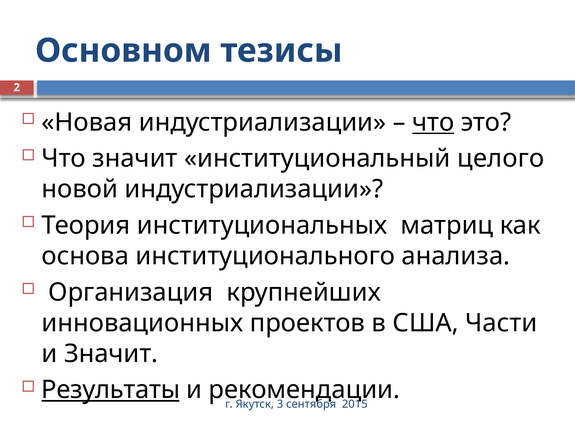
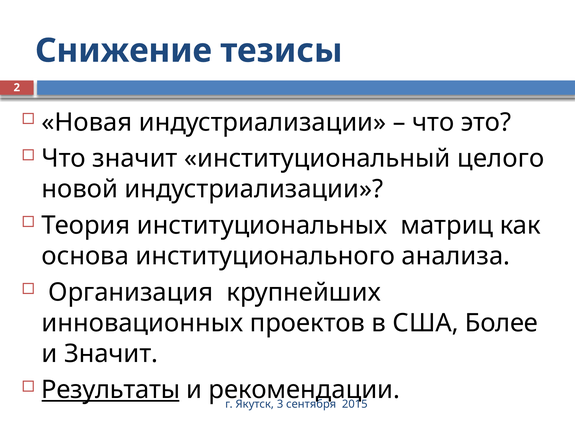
Основном: Основном -> Снижение (124, 51)
что underline: present -> none (433, 122)
Части: Части -> Более (501, 323)
